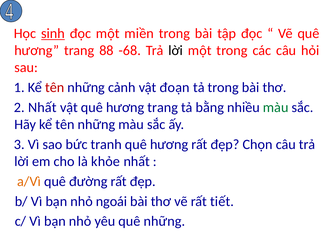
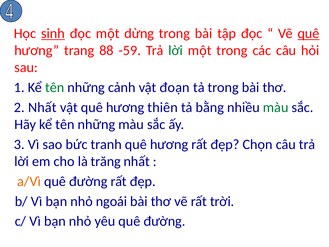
miền: miền -> dừng (139, 33)
quê underline: none -> present (308, 33)
-68: -68 -> -59 (130, 50)
lời colour: black -> green (176, 50)
tên colour: red -> green (55, 87)
vật quê hương trang: trang -> thiên (163, 107)
khỏe: khỏe -> trăng (106, 161)
tiết: tiết -> trời (222, 201)
yêu quê những: những -> đường (164, 221)
